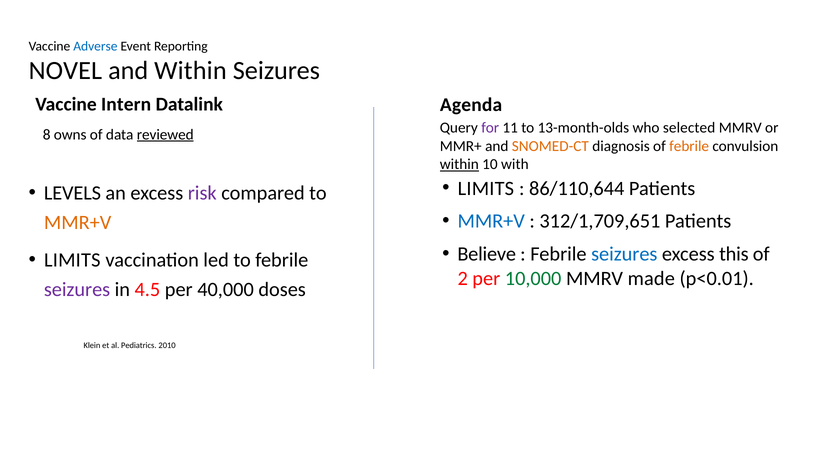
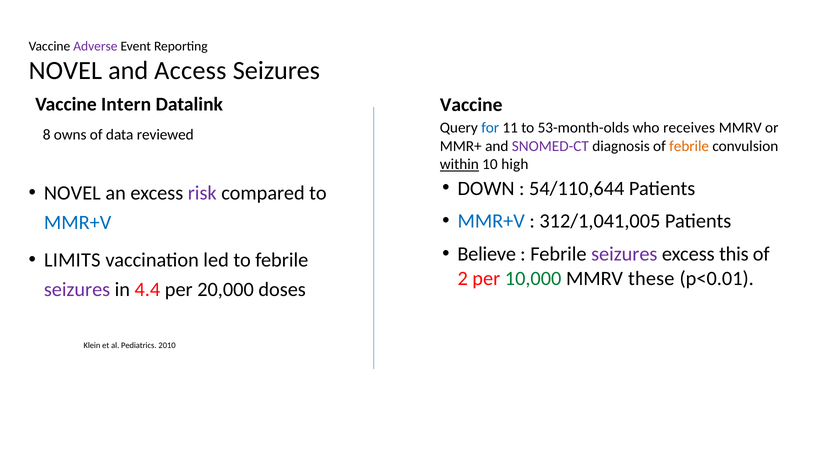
Adverse colour: blue -> purple (95, 46)
and Within: Within -> Access (190, 71)
Datalink Agenda: Agenda -> Vaccine (471, 105)
for colour: purple -> blue (490, 128)
13-month-olds: 13-month-olds -> 53-month-olds (583, 128)
selected: selected -> receives (689, 128)
reviewed underline: present -> none (165, 135)
SNOMED-CT colour: orange -> purple (550, 146)
with: with -> high (515, 164)
LIMITS: LIMITS -> DOWN (486, 188)
86/110,644: 86/110,644 -> 54/110,644 (577, 188)
LEVELS: LEVELS -> NOVEL (72, 193)
312/1,709,651: 312/1,709,651 -> 312/1,041,005 (600, 221)
MMR+V colour: orange -> blue (78, 223)
seizures colour: blue -> purple (624, 254)
made: made -> these (651, 279)
4.5: 4.5 -> 4.4 (147, 290)
40,000: 40,000 -> 20,000 (226, 290)
